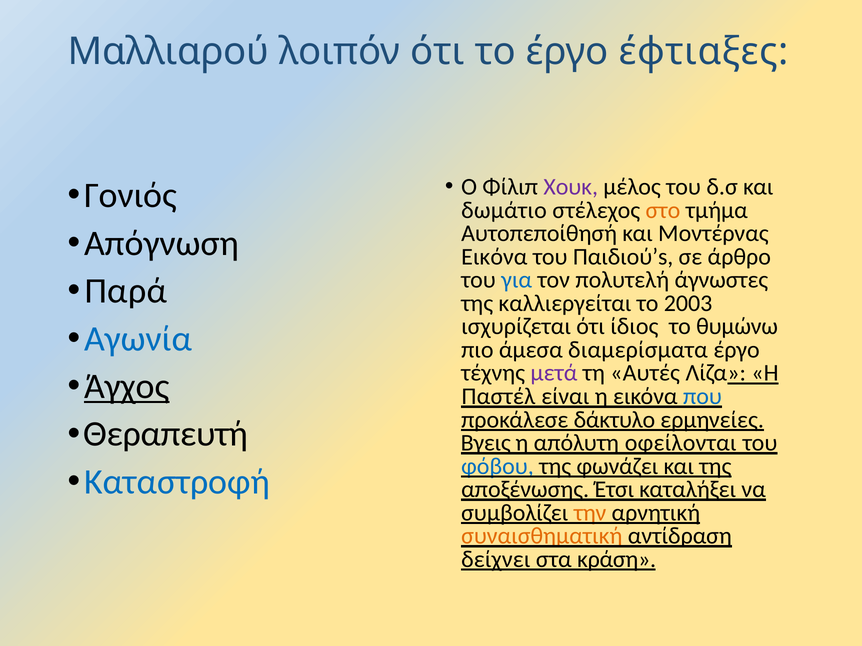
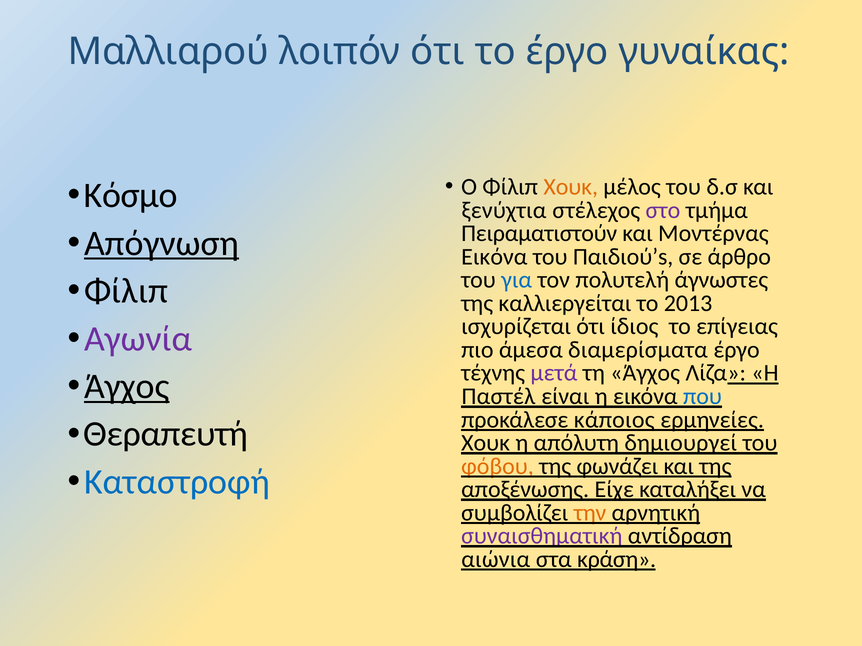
έφτιαξες: έφτιαξες -> γυναίκας (704, 52)
Χουκ colour: purple -> orange (571, 187)
Γονιός: Γονιός -> Κόσμο (131, 196)
δωμάτιο: δωμάτιο -> ξενύχτια (504, 210)
στο colour: orange -> purple (663, 210)
Αυτοπεποίθησή: Αυτοπεποίθησή -> Πειραματιστούν (539, 234)
Απόγνωση underline: none -> present (161, 243)
Παρά: Παρά -> Φίλιπ (126, 291)
2003: 2003 -> 2013 (688, 304)
θυμώνω: θυμώνω -> επίγειας (737, 327)
Αγωνία colour: blue -> purple (138, 339)
τη Αυτές: Αυτές -> Άγχος (645, 373)
δάκτυλο: δάκτυλο -> κάποιος (614, 420)
Βγεις: Βγεις -> Χουκ (486, 443)
οφείλονται: οφείλονται -> δημιουργεί (681, 443)
φόβου colour: blue -> orange (497, 466)
Έτσι: Έτσι -> Είχε (614, 490)
συναισθηματική colour: orange -> purple (542, 536)
δείχνει: δείχνει -> αιώνια (496, 560)
